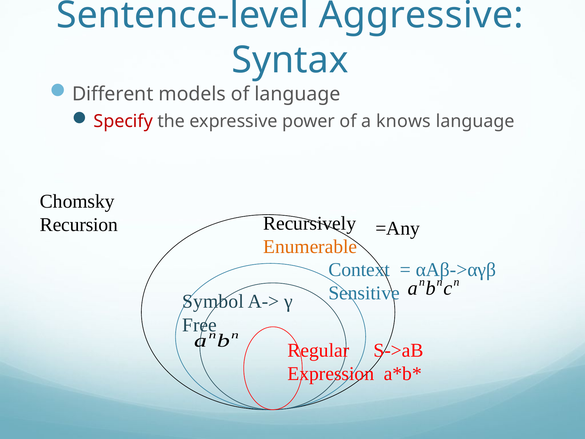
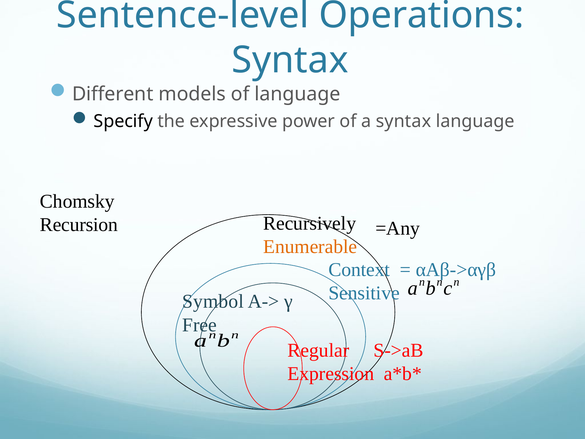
Aggressive: Aggressive -> Operations (421, 15)
Specify colour: red -> black (123, 121)
a knows: knows -> syntax (403, 121)
